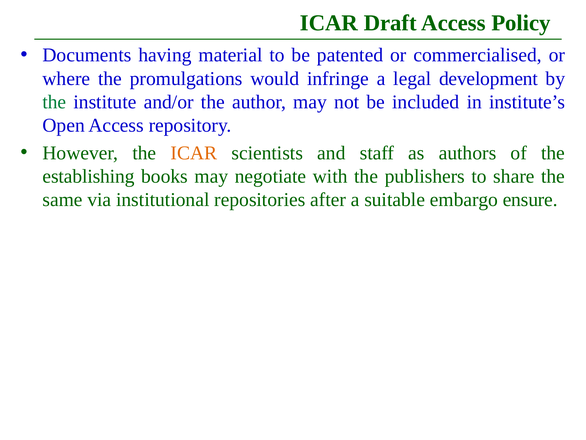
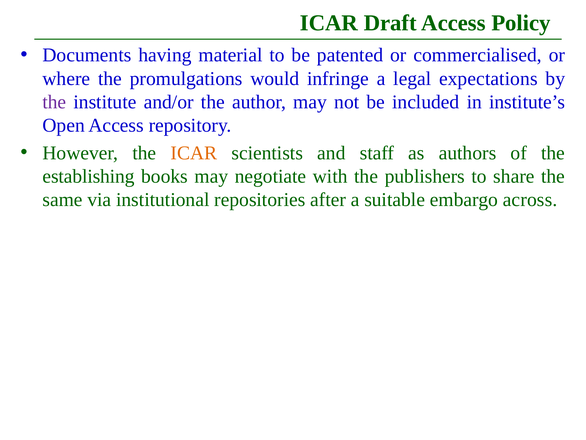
development: development -> expectations (488, 79)
the colour: green -> purple (54, 102)
ensure: ensure -> across (530, 200)
